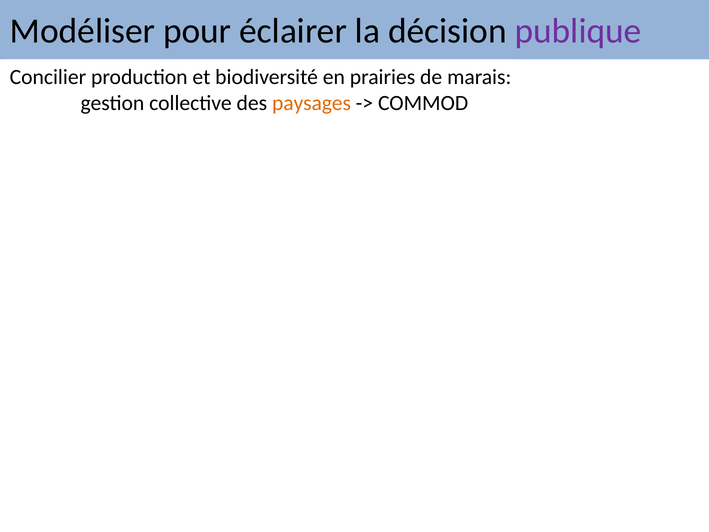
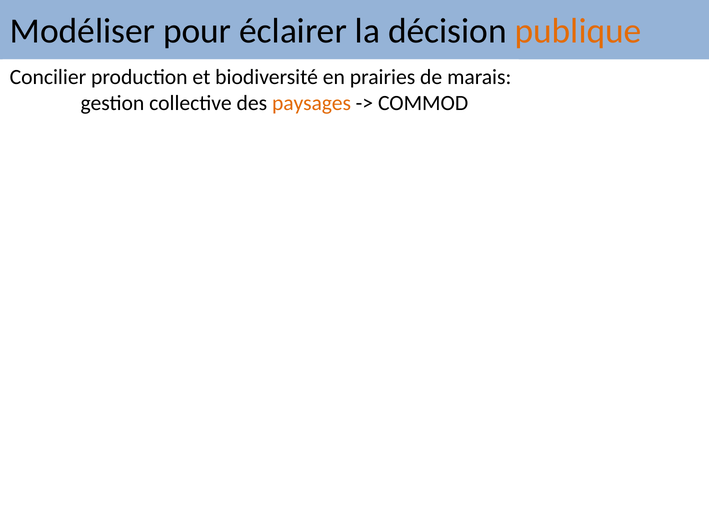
publique colour: purple -> orange (578, 31)
